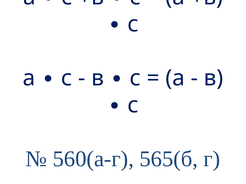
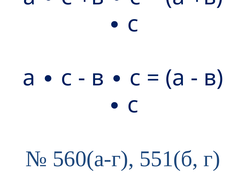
565(б: 565(б -> 551(б (169, 159)
